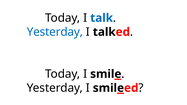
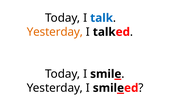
Yesterday colour: blue -> orange (55, 32)
